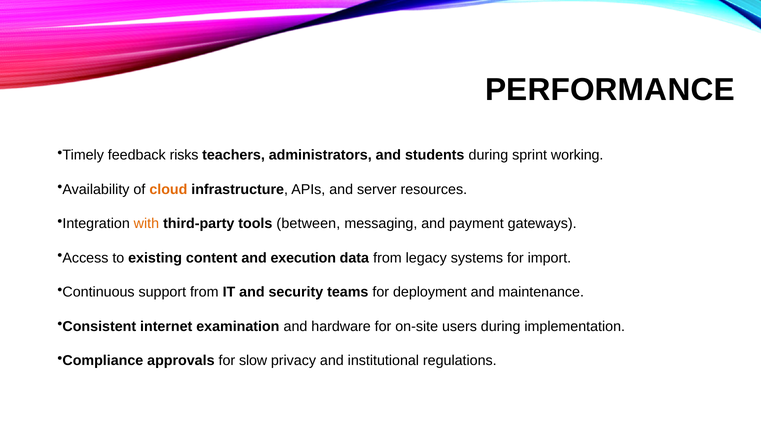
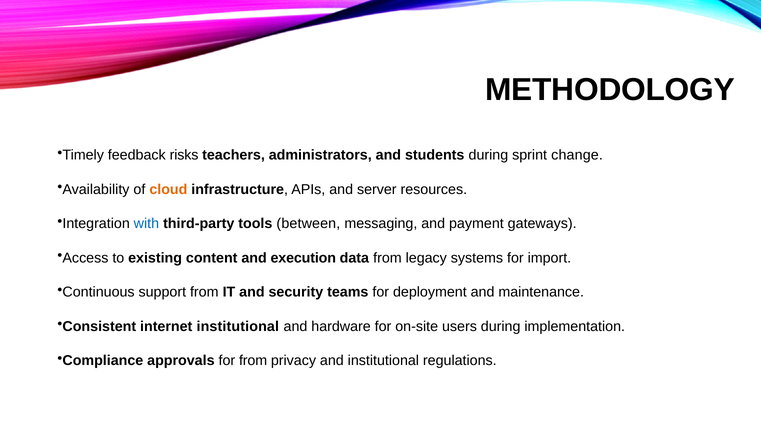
PERFORMANCE: PERFORMANCE -> METHODOLOGY (610, 90)
working: working -> change (577, 155)
with colour: orange -> blue (146, 224)
internet examination: examination -> institutional (238, 327)
for slow: slow -> from (253, 361)
